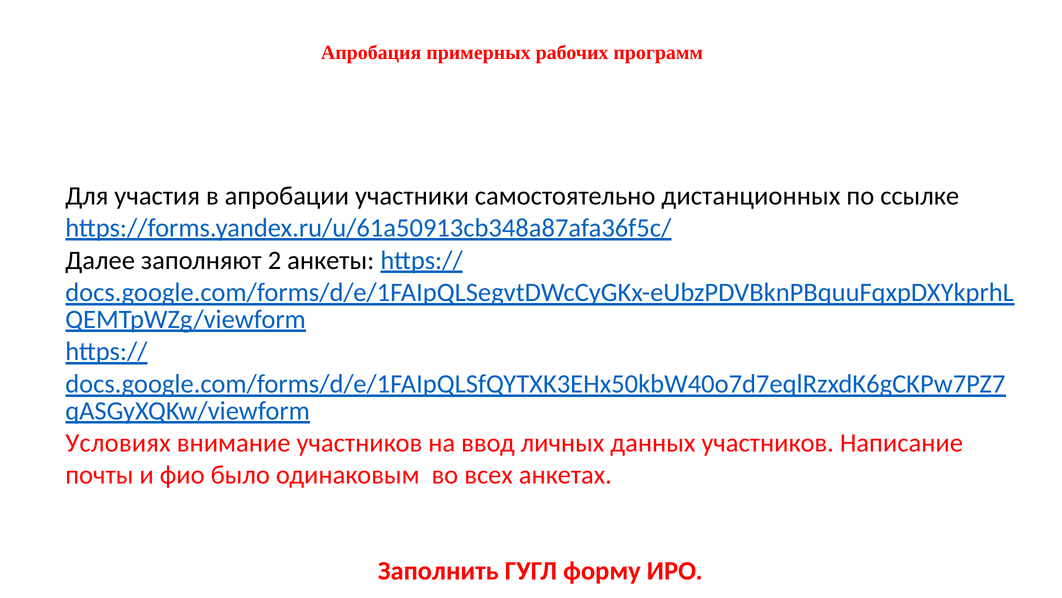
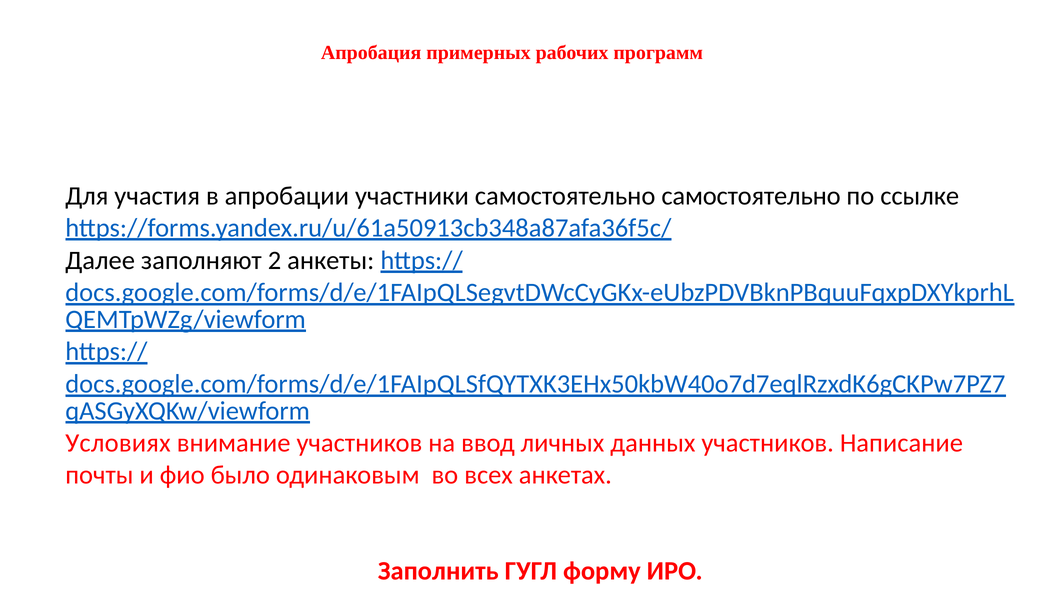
самостоятельно дистанционных: дистанционных -> самостоятельно (751, 196)
